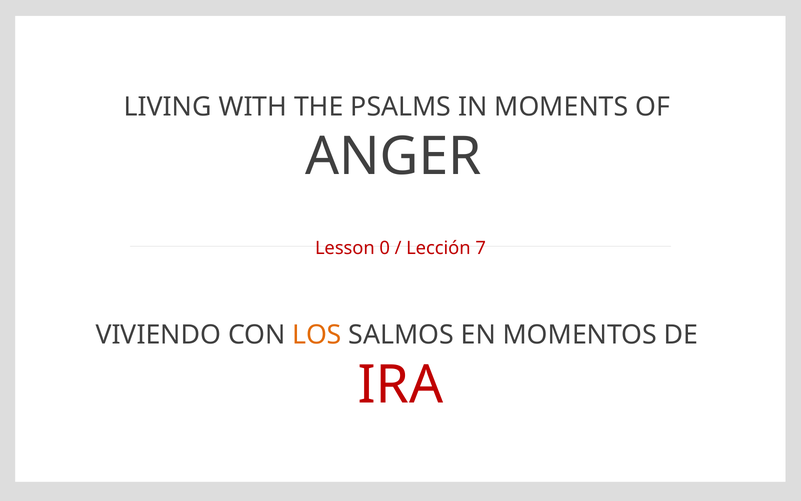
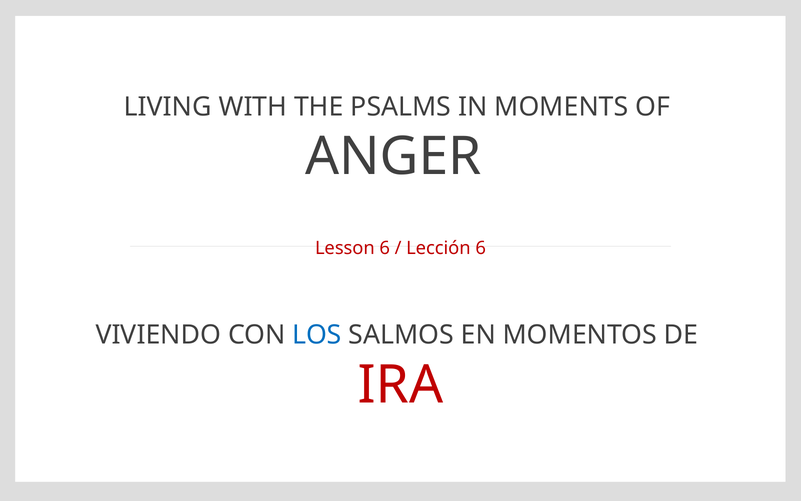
Lesson 0: 0 -> 6 (385, 248)
Lección 7: 7 -> 6 (481, 248)
LOS colour: orange -> blue (317, 335)
